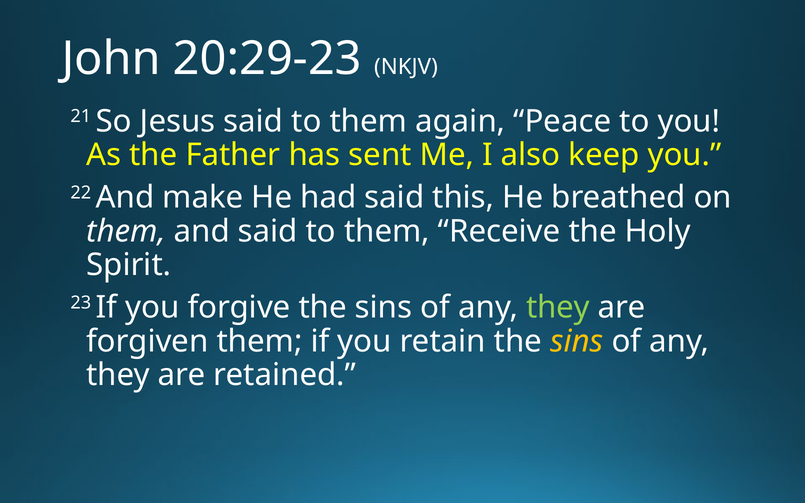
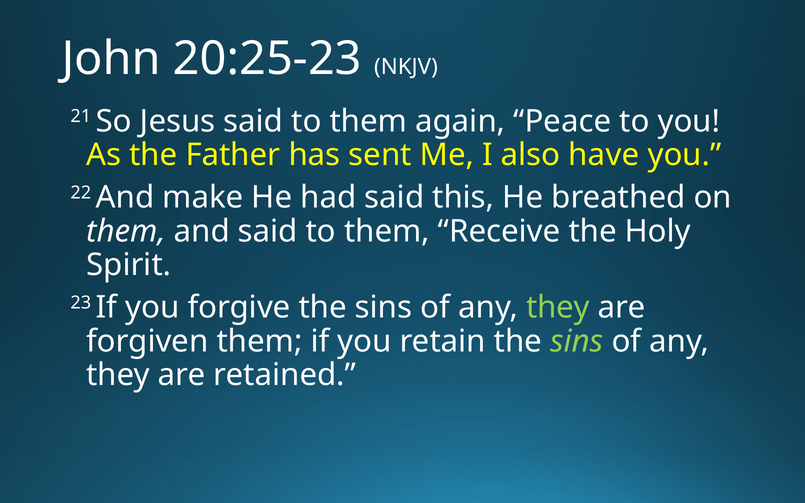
20:29-23: 20:29-23 -> 20:25-23 (267, 59)
keep: keep -> have (604, 155)
sins colour: yellow -> light green (577, 341)
